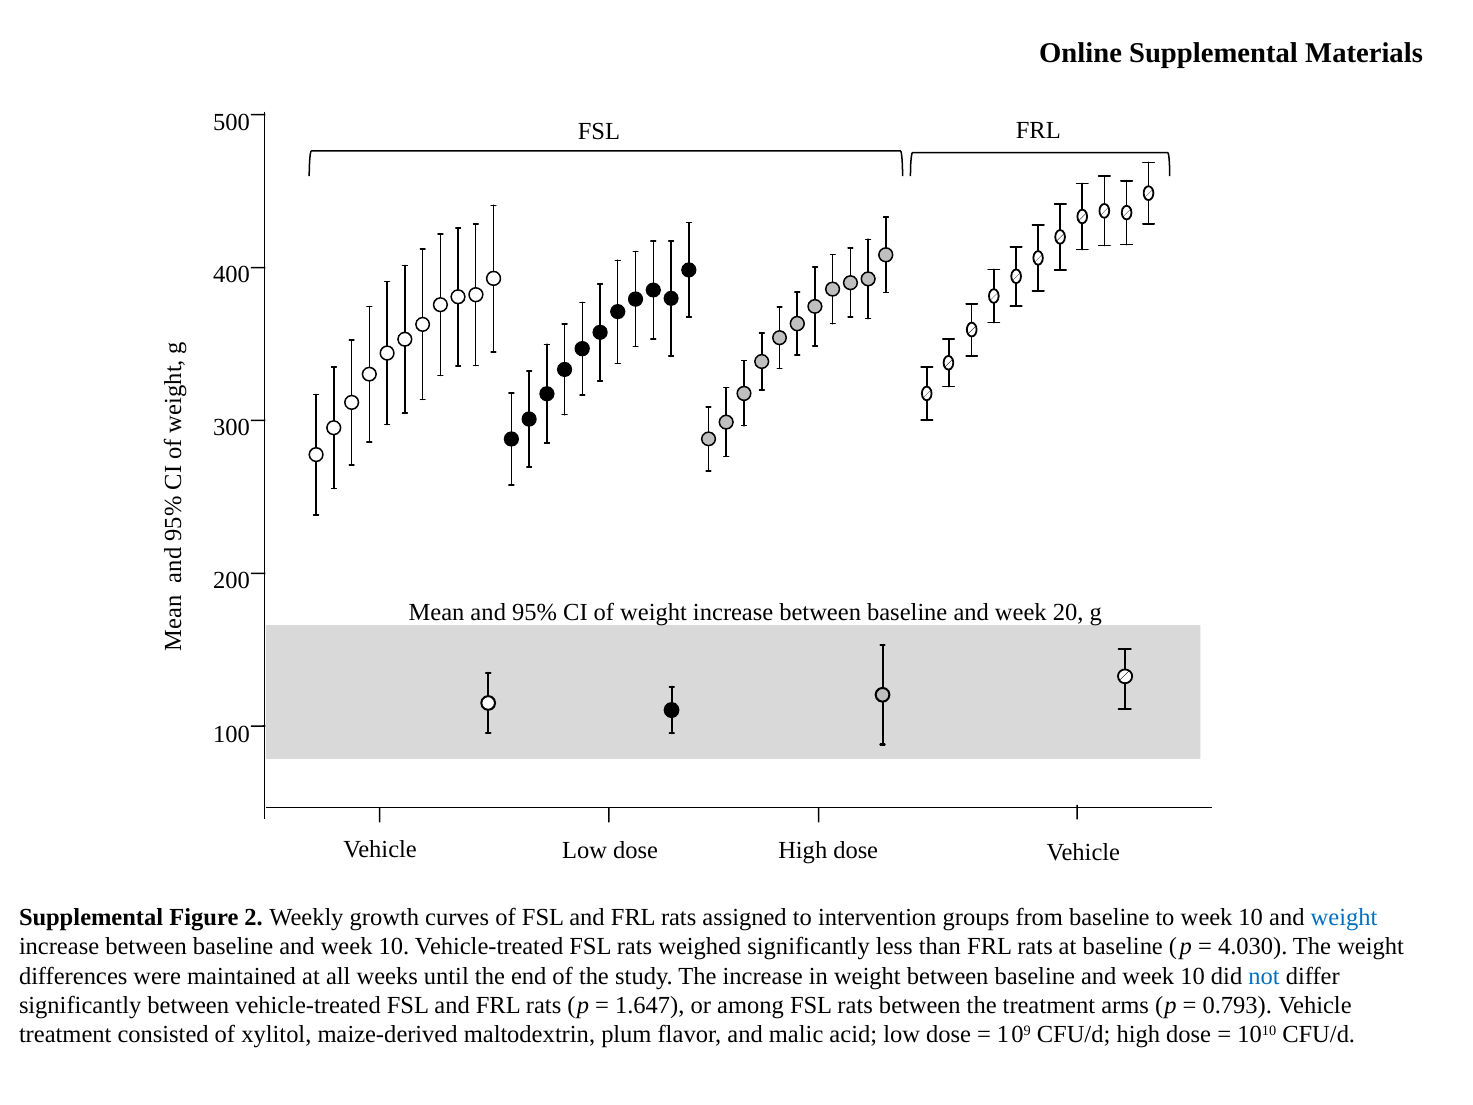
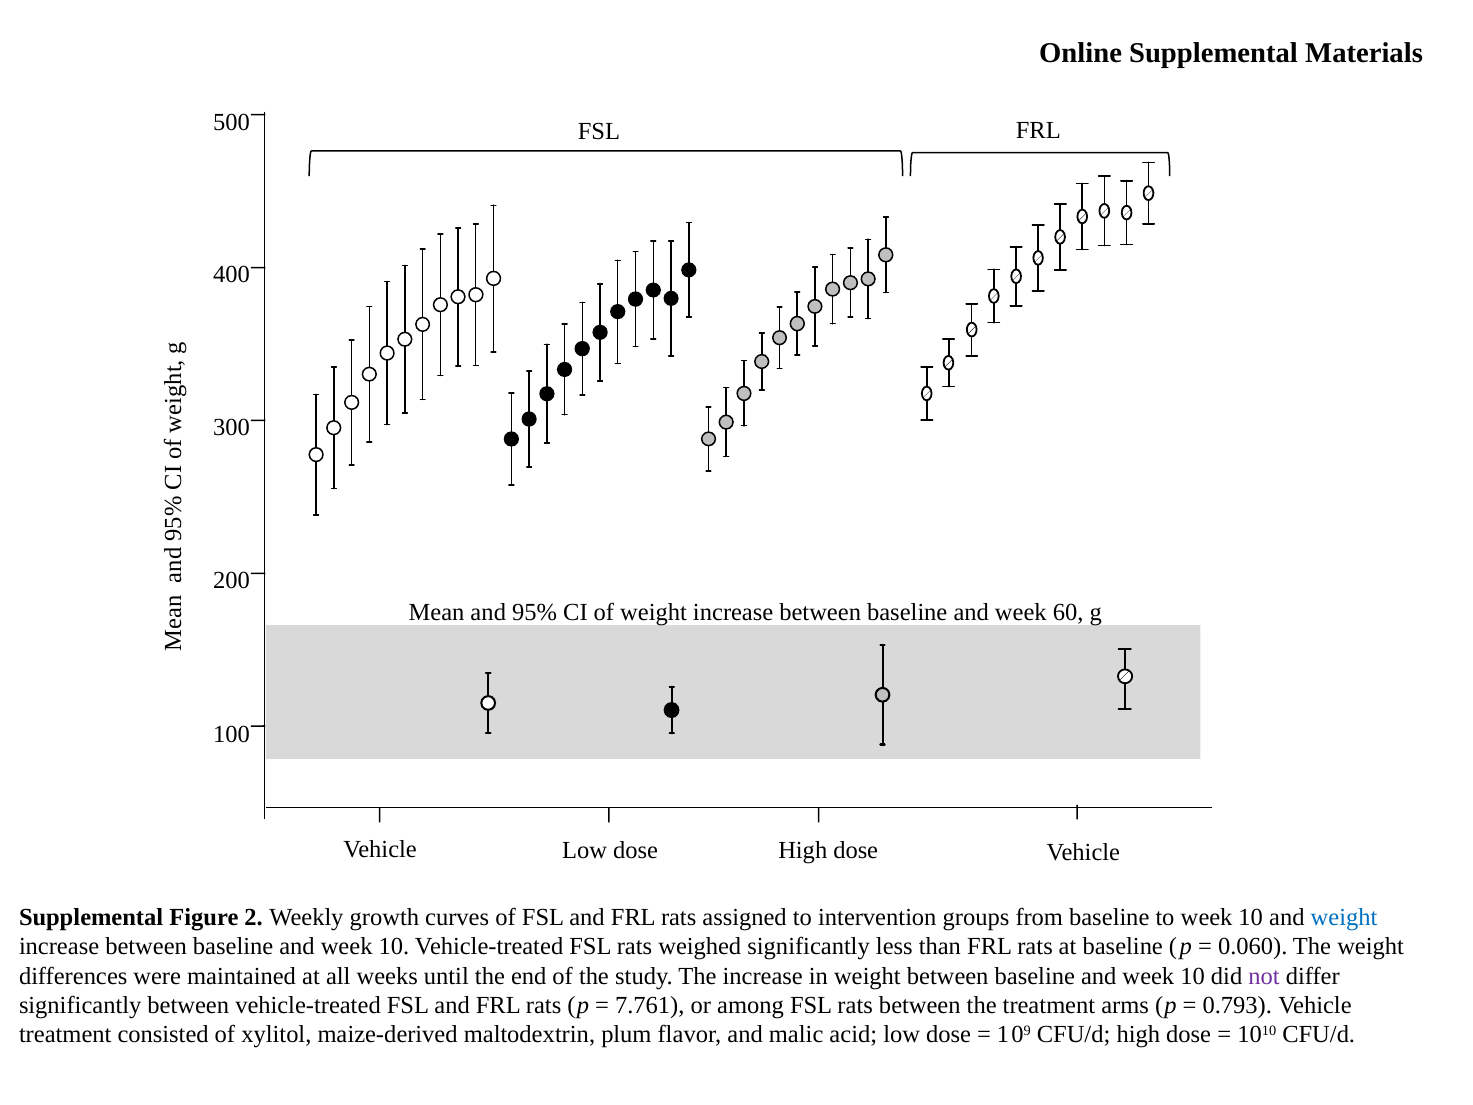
20: 20 -> 60 (1068, 612)
4.030: 4.030 -> 0.060 (1253, 946)
not colour: blue -> purple (1264, 976)
1.647: 1.647 -> 7.761 (650, 1005)
